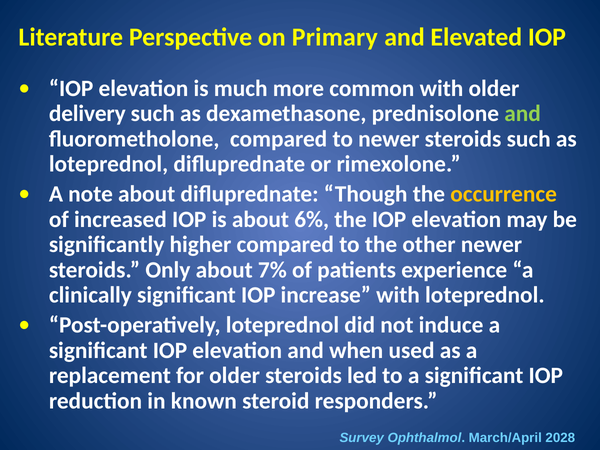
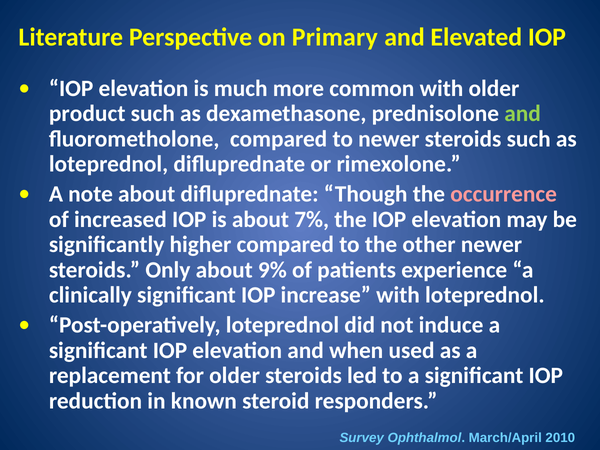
delivery: delivery -> product (87, 114)
occurrence colour: yellow -> pink (504, 194)
6%: 6% -> 7% (312, 219)
7%: 7% -> 9% (272, 270)
2028: 2028 -> 2010 (560, 438)
